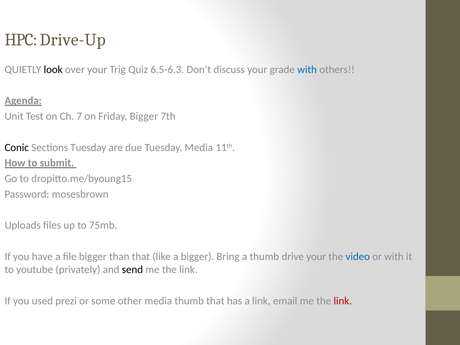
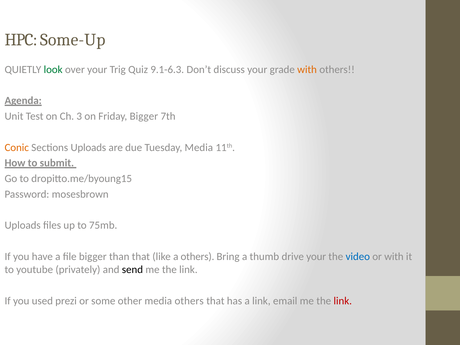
Drive-Up: Drive-Up -> Some-Up (73, 40)
look colour: black -> green (53, 69)
6.5-6.3: 6.5-6.3 -> 9.1-6.3 (167, 69)
with colour: blue -> orange (307, 69)
7: 7 -> 3 (79, 116)
Conic colour: black -> orange (17, 147)
Sections Tuesday: Tuesday -> Uploads (88, 147)
a bigger: bigger -> others (197, 257)
media thumb: thumb -> others (189, 301)
